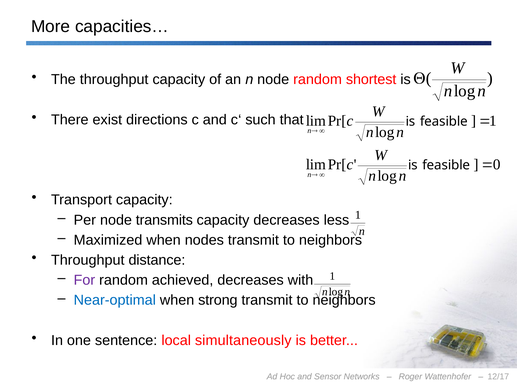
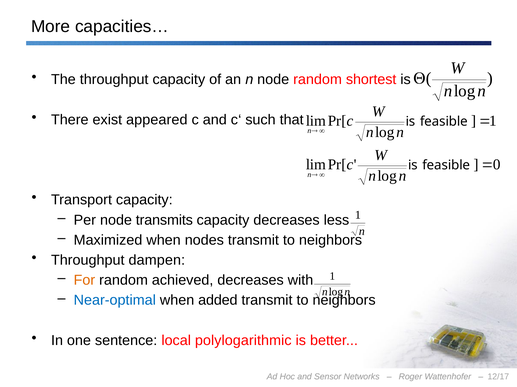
directions: directions -> appeared (157, 120)
distance: distance -> dampen (157, 261)
For colour: purple -> orange (84, 281)
strong: strong -> added (218, 301)
simultaneously: simultaneously -> polylogarithmic (243, 341)
